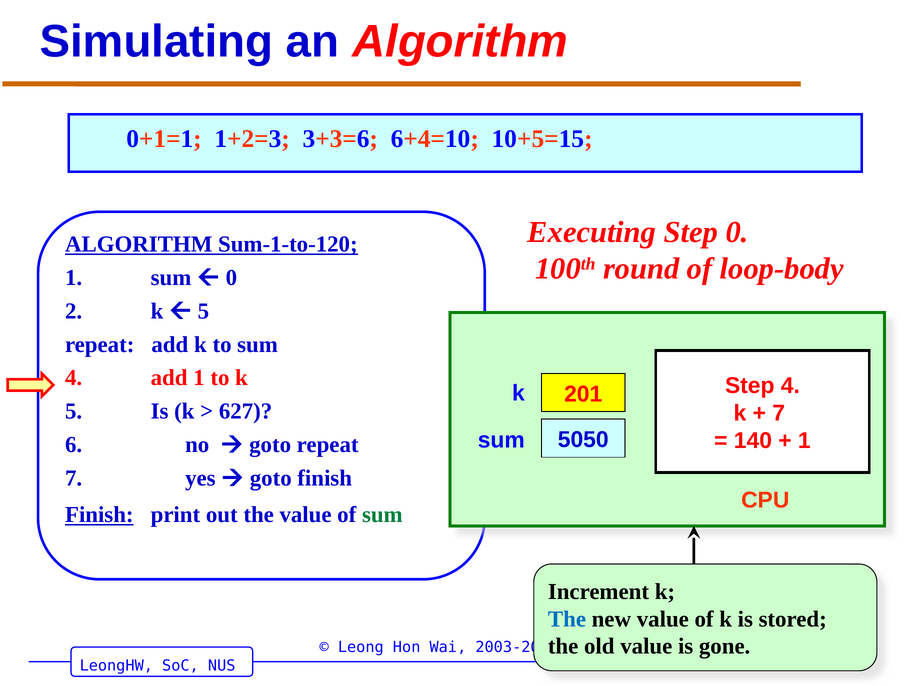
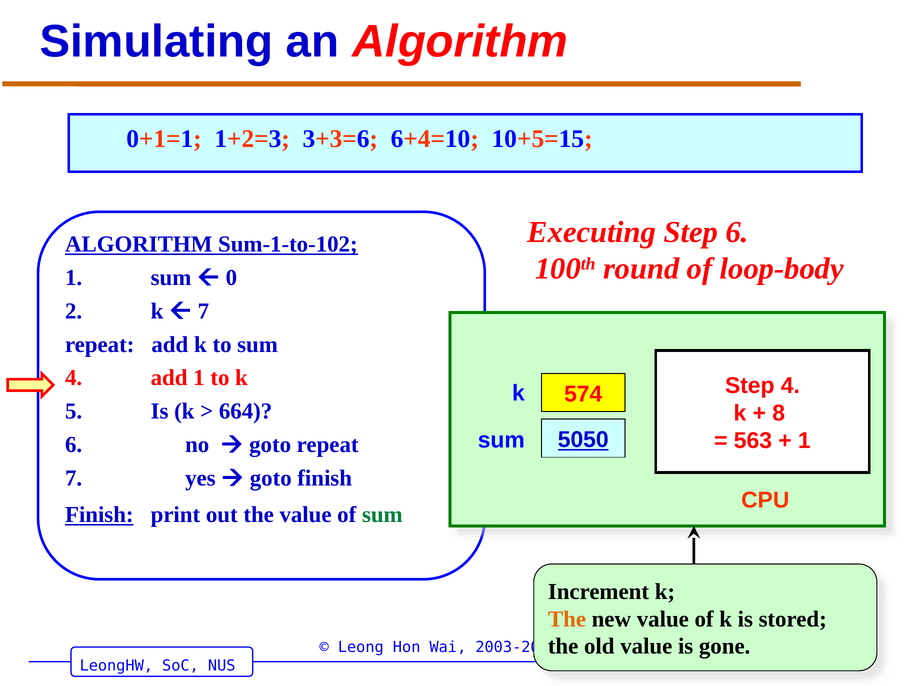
Step 0: 0 -> 6 (737, 232)
Sum-1-to-120: Sum-1-to-120 -> Sum-1-to-102 (288, 244)
5: 5 -> 7 (203, 311)
201: 201 -> 574 (583, 394)
627: 627 -> 664 (246, 411)
7: 7 -> 8 (779, 413)
5050 underline: none -> present (583, 440)
140: 140 -> 563 (753, 441)
The colour: blue -> orange (567, 619)
